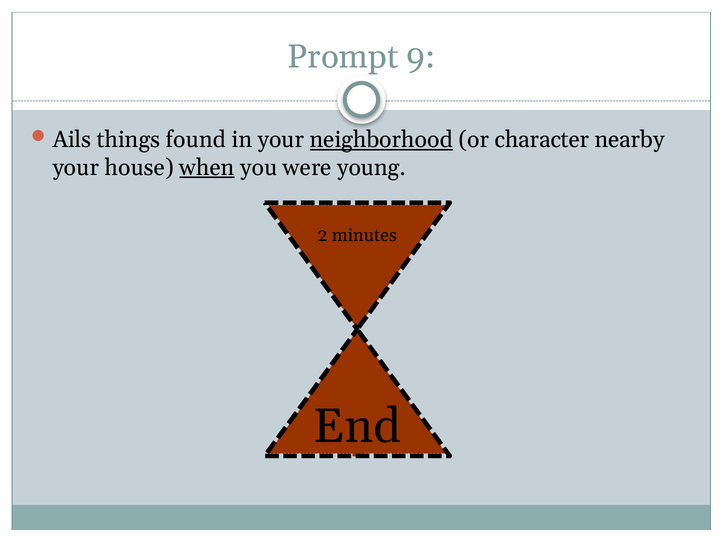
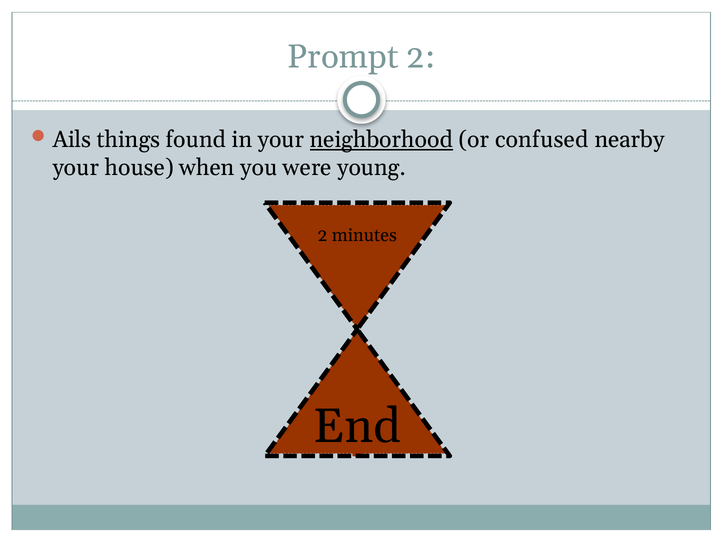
Prompt 9: 9 -> 2 (421, 57)
character: character -> confused (542, 140)
when underline: present -> none (207, 167)
